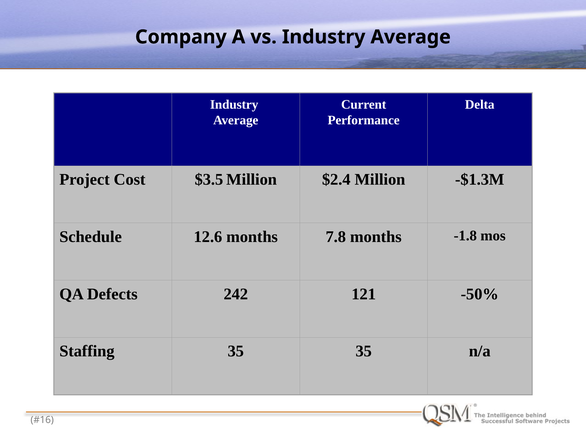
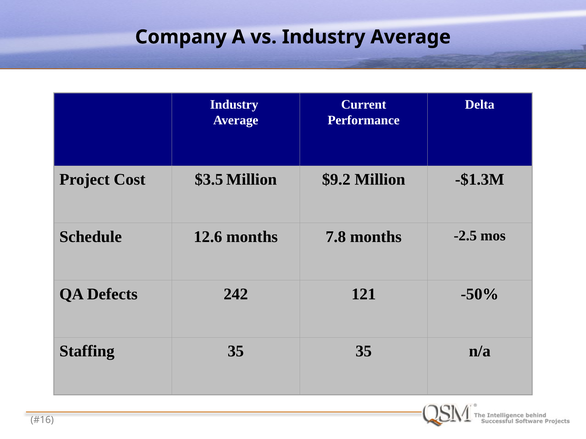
$2.4: $2.4 -> $9.2 (336, 180)
-1.8: -1.8 -> -2.5 (465, 236)
